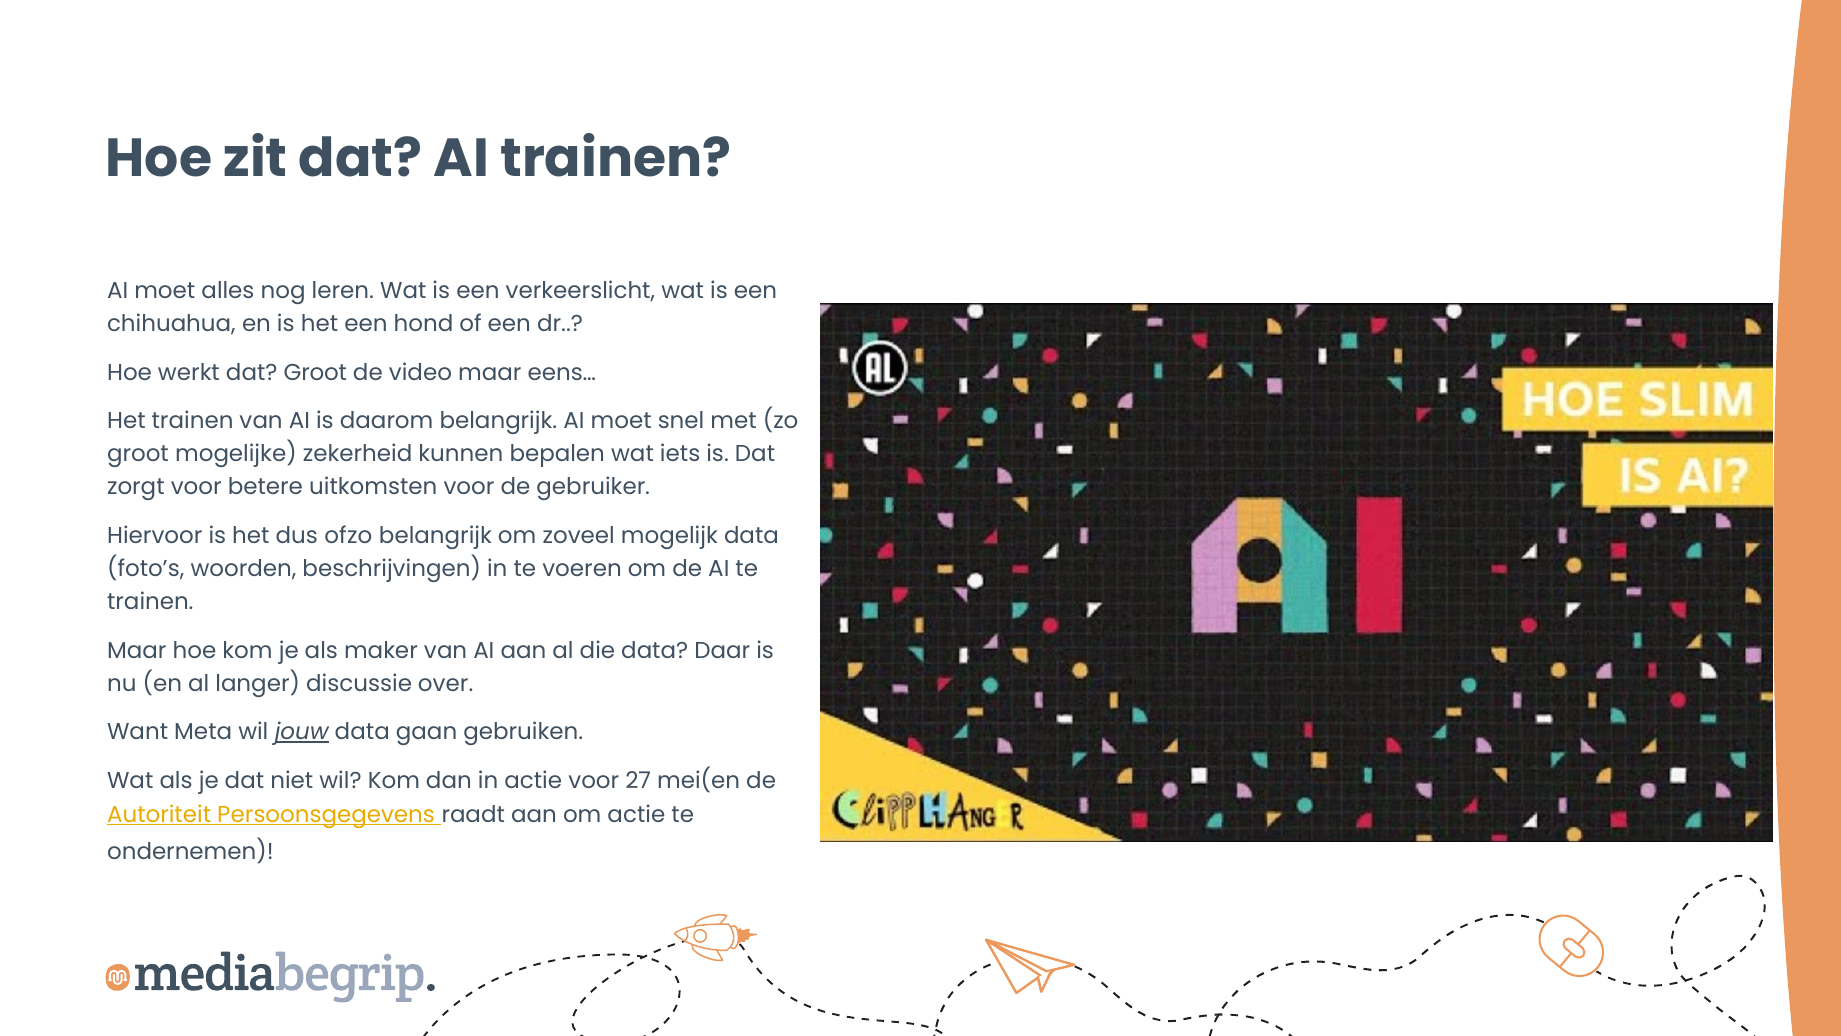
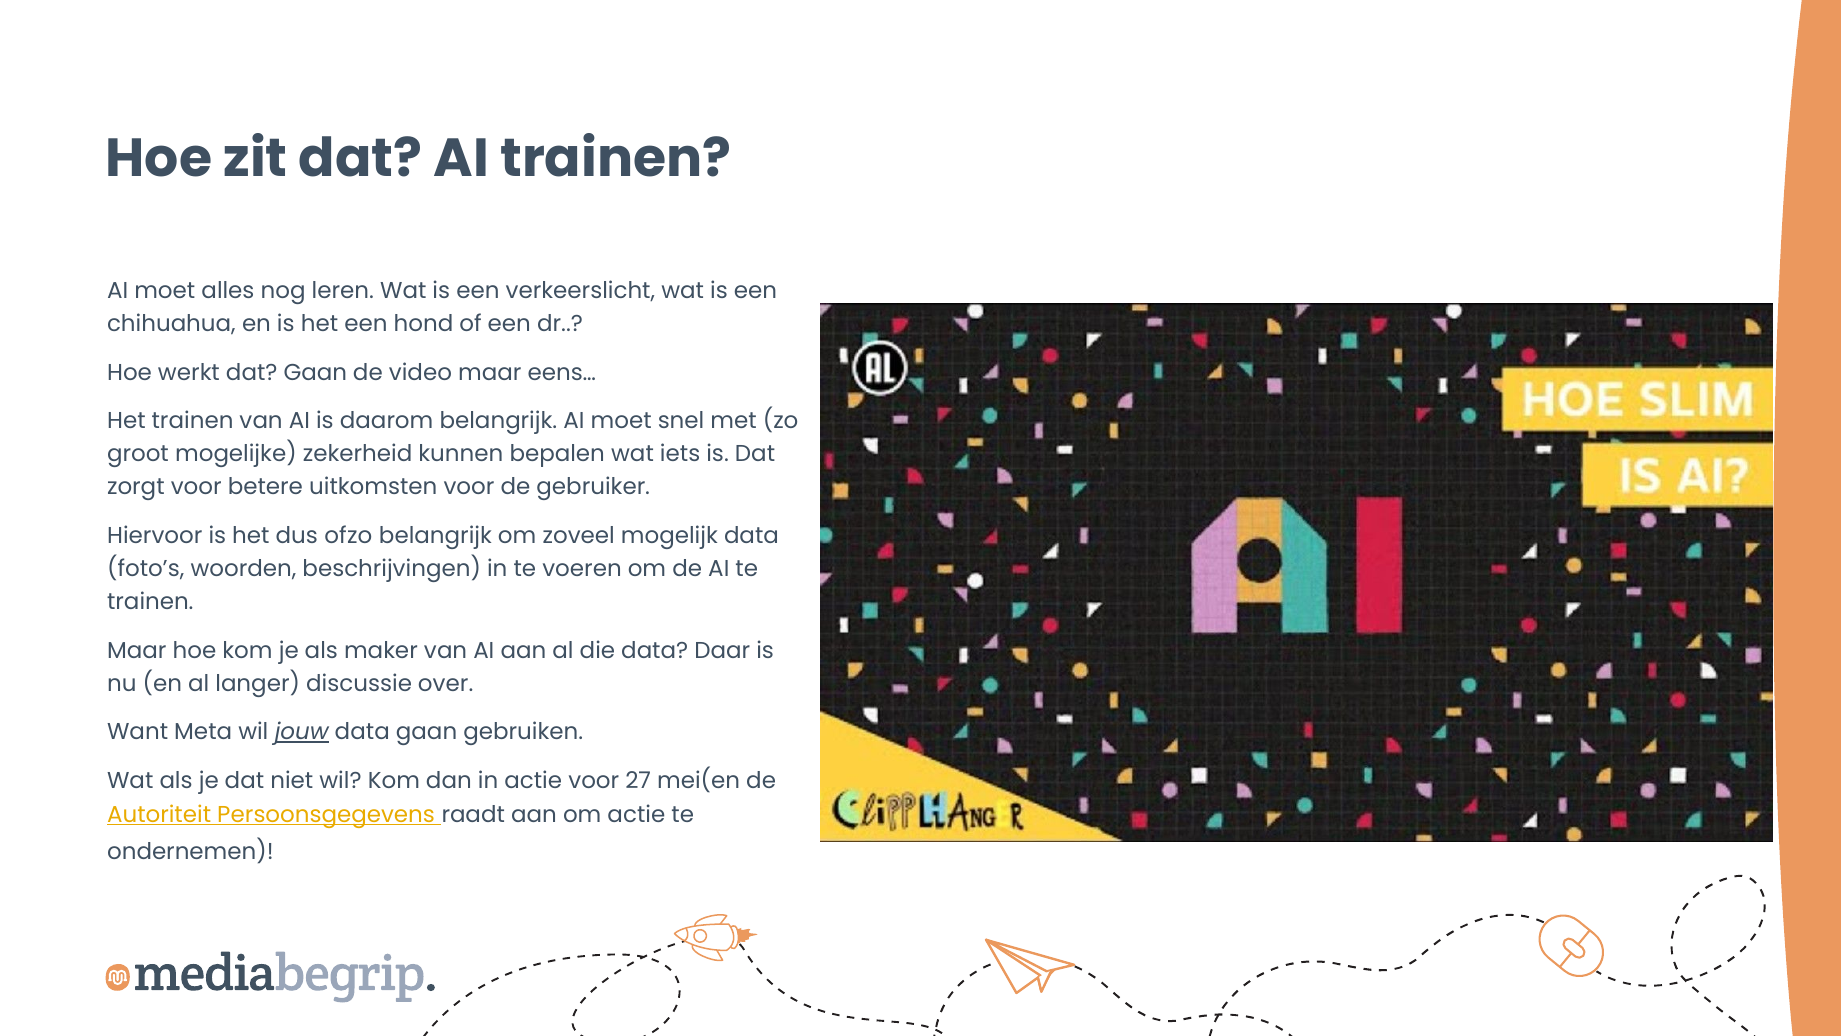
dat Groot: Groot -> Gaan (315, 373)
